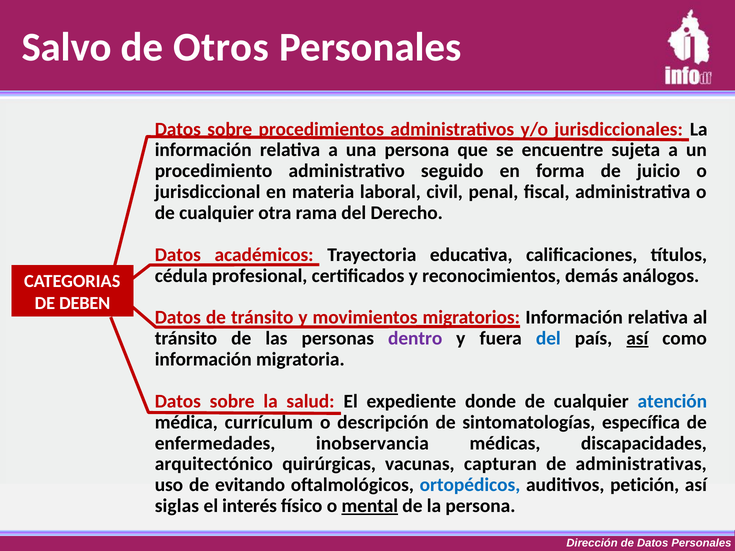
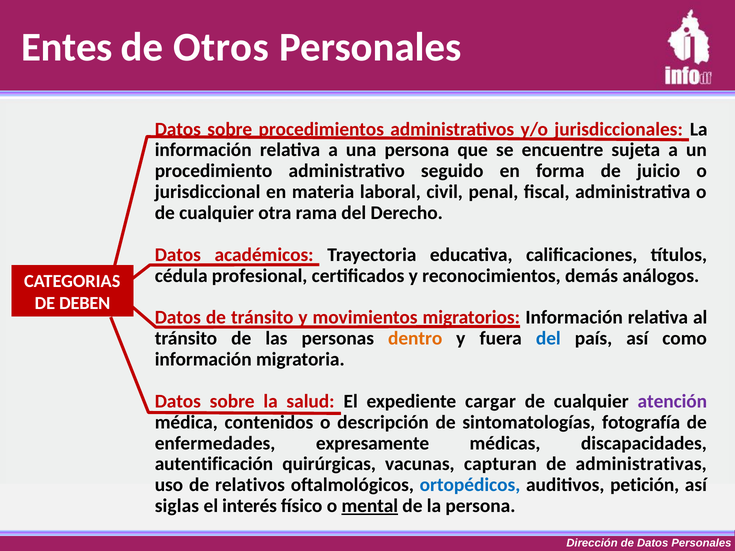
Salvo: Salvo -> Entes (67, 47)
dentro colour: purple -> orange (415, 339)
así underline: present -> none (637, 339)
donde: donde -> cargar (490, 401)
atención colour: blue -> purple (672, 401)
currículum: currículum -> contenidos (269, 422)
específica: específica -> fotografía (641, 422)
inobservancia: inobservancia -> expresamente (373, 443)
arquitectónico: arquitectónico -> autentificación (214, 464)
evitando: evitando -> relativos (250, 485)
